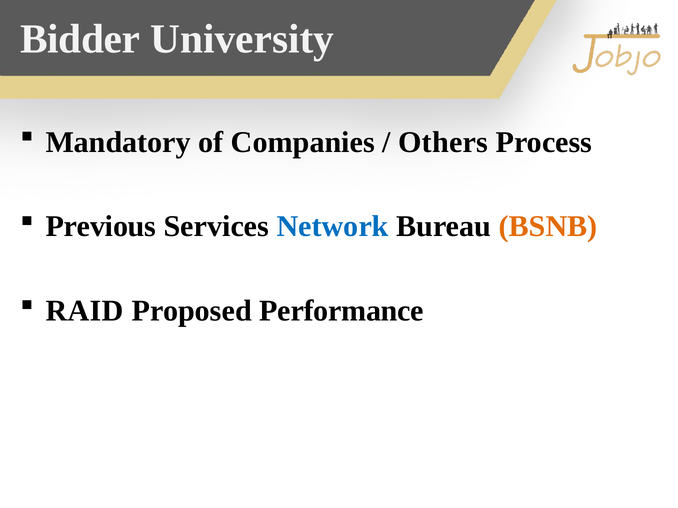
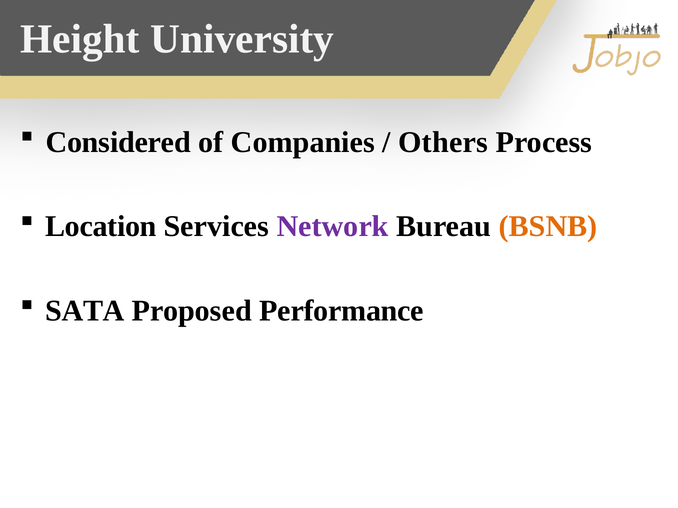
Bidder: Bidder -> Height (80, 39)
Mandatory: Mandatory -> Considered (118, 142)
Previous: Previous -> Location (101, 227)
Network colour: blue -> purple (333, 227)
RAID: RAID -> SATA (85, 311)
